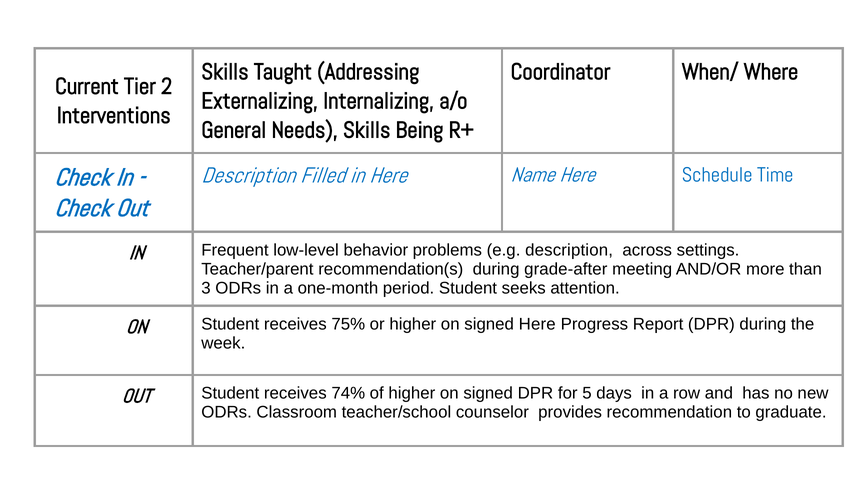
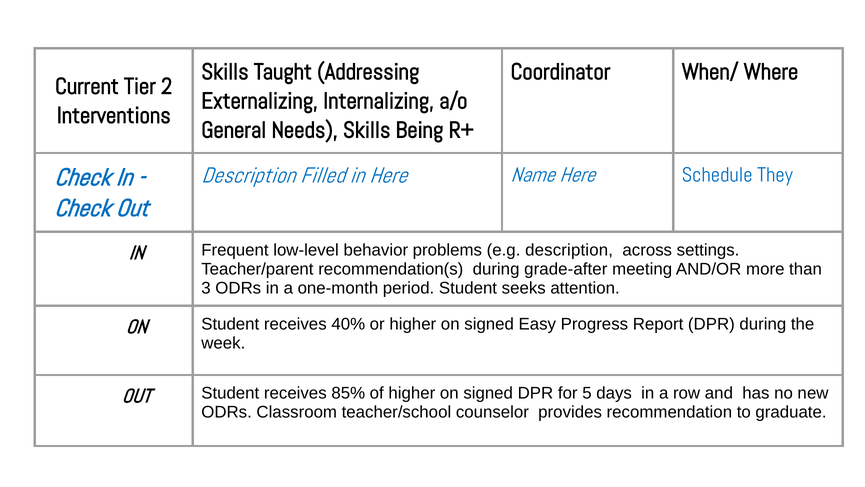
Time: Time -> They (775, 175)
75%: 75% -> 40% (348, 324)
signed Here: Here -> Easy (537, 324)
74%: 74% -> 85% (348, 393)
